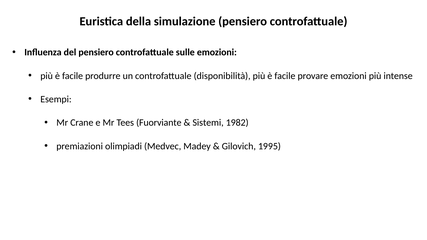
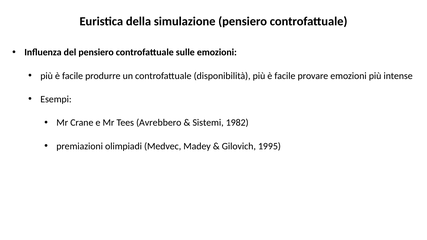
Fuorviante: Fuorviante -> Avrebbero (159, 123)
